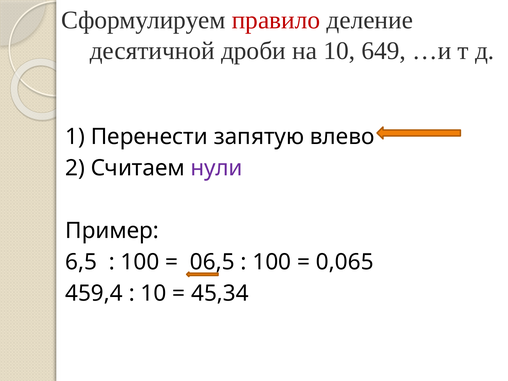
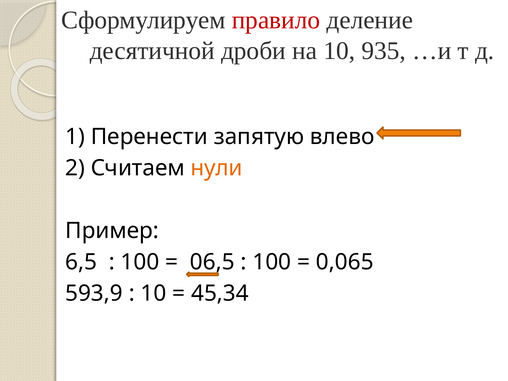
649: 649 -> 935 (384, 51)
нули colour: purple -> orange (217, 168)
459,4: 459,4 -> 593,9 (94, 294)
